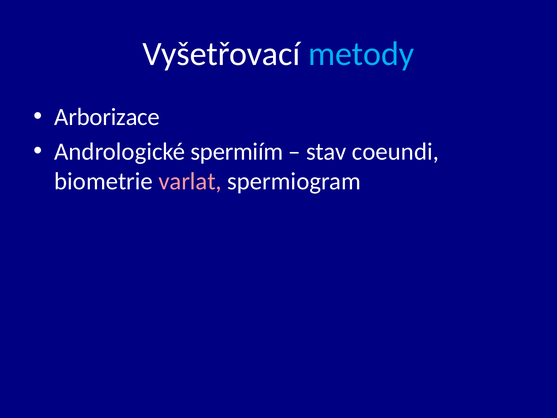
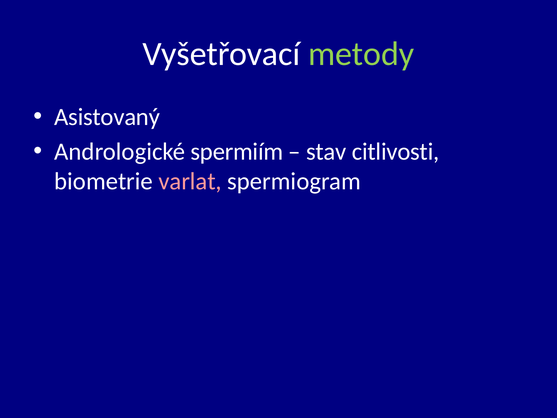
metody colour: light blue -> light green (361, 54)
Arborizace: Arborizace -> Asistovaný (107, 117)
coeundi: coeundi -> citlivosti (396, 152)
